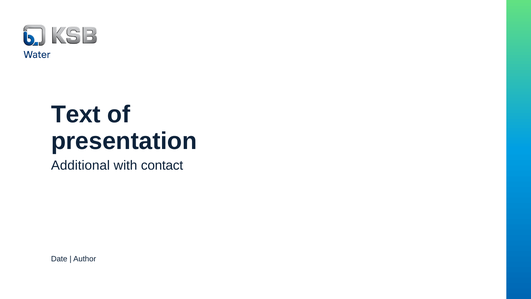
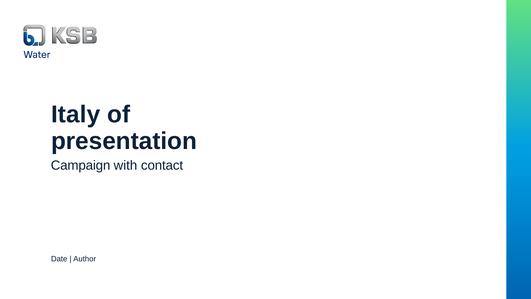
Text: Text -> Italy (76, 114)
Additional: Additional -> Campaign (81, 165)
